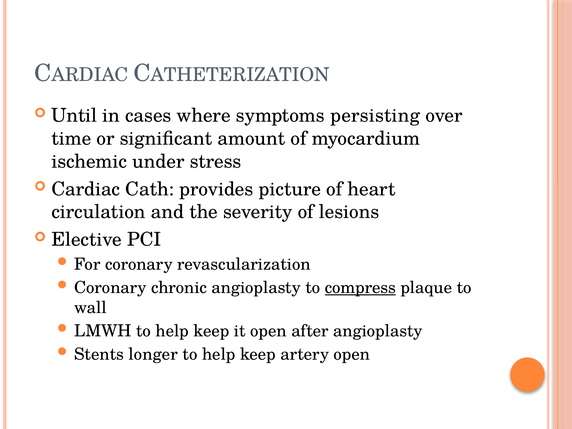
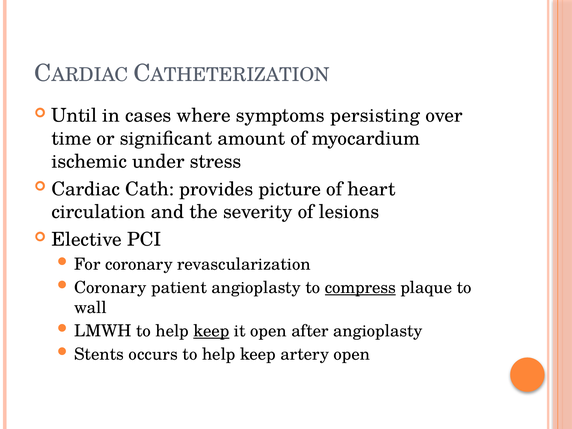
chronic: chronic -> patient (179, 288)
keep underline: none -> present (211, 331)
longer: longer -> occurs (153, 354)
